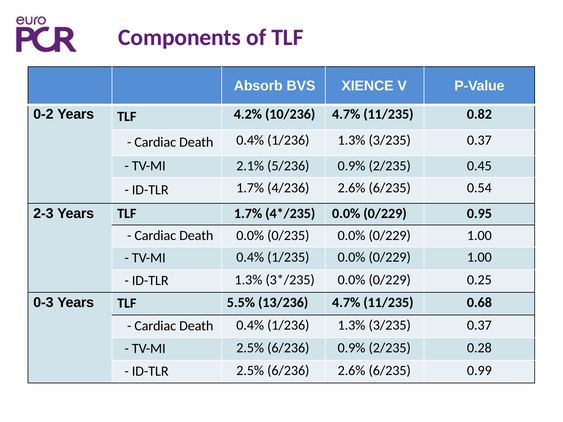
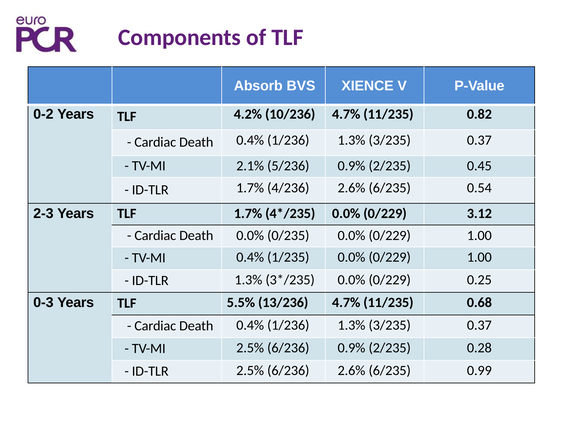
0.95: 0.95 -> 3.12 (479, 214)
